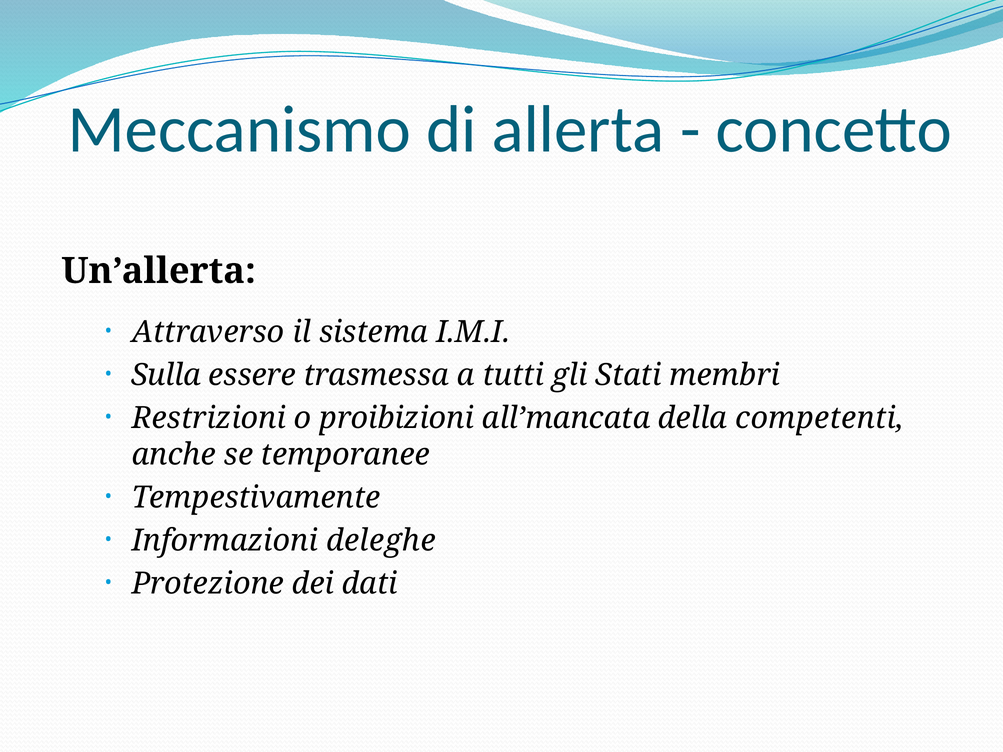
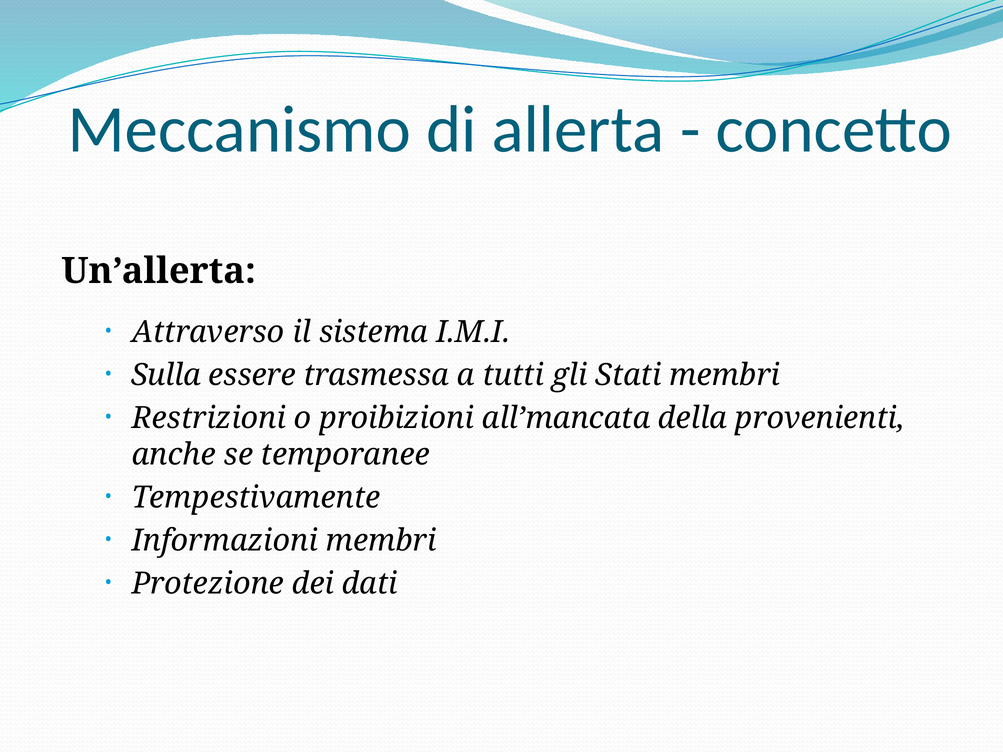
competenti: competenti -> provenienti (820, 418)
Informazioni deleghe: deleghe -> membri (381, 541)
